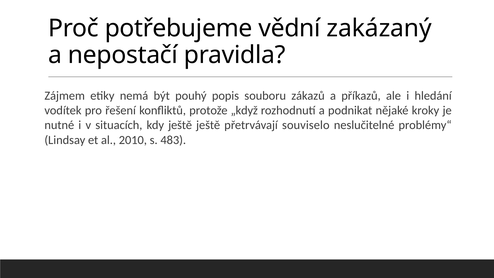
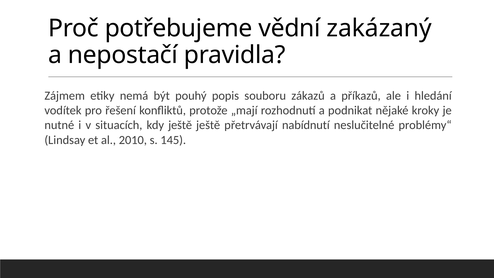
„když: „když -> „mají (244, 110)
souviselo: souviselo -> nabídnutí (306, 125)
483: 483 -> 145 (173, 140)
